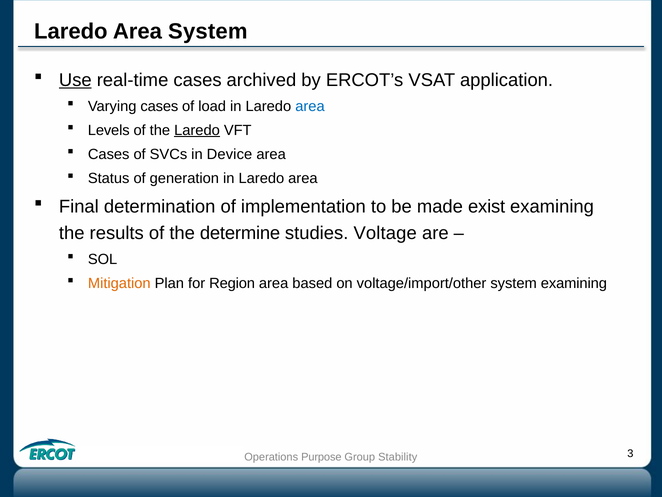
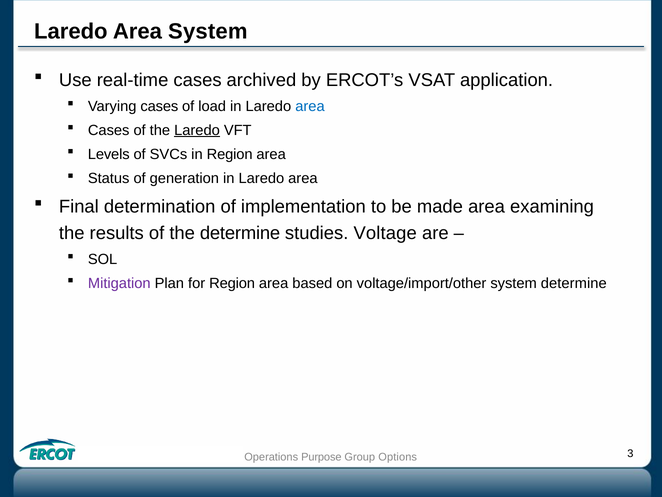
Use underline: present -> none (75, 80)
Levels: Levels -> Cases (109, 130)
Cases: Cases -> Levels (109, 154)
in Device: Device -> Region (230, 154)
made exist: exist -> area (487, 207)
Mitigation colour: orange -> purple (119, 283)
system examining: examining -> determine (574, 283)
Stability: Stability -> Options (398, 456)
